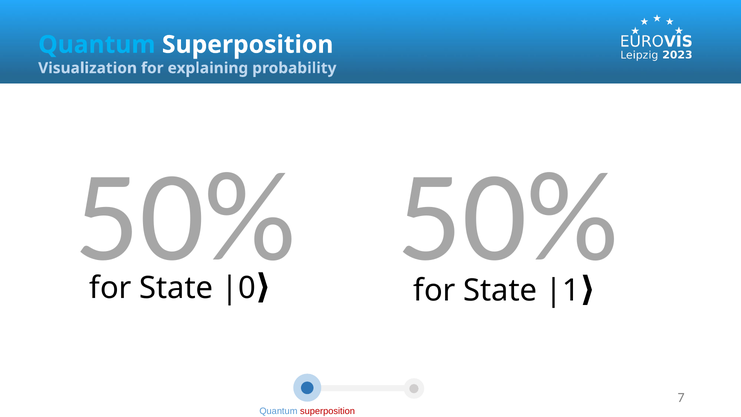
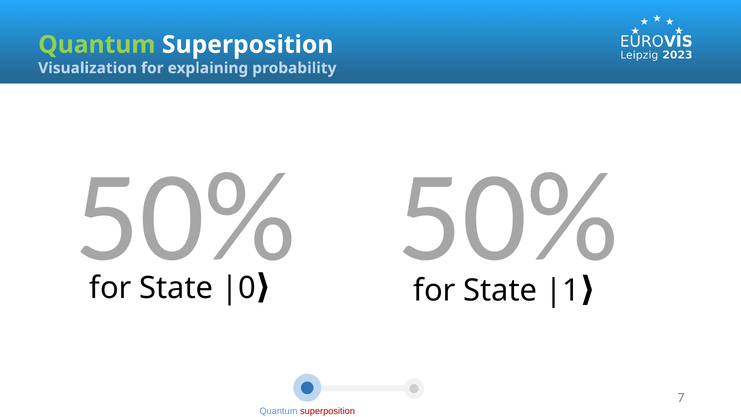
Quantum colour: light blue -> light green (97, 45)
